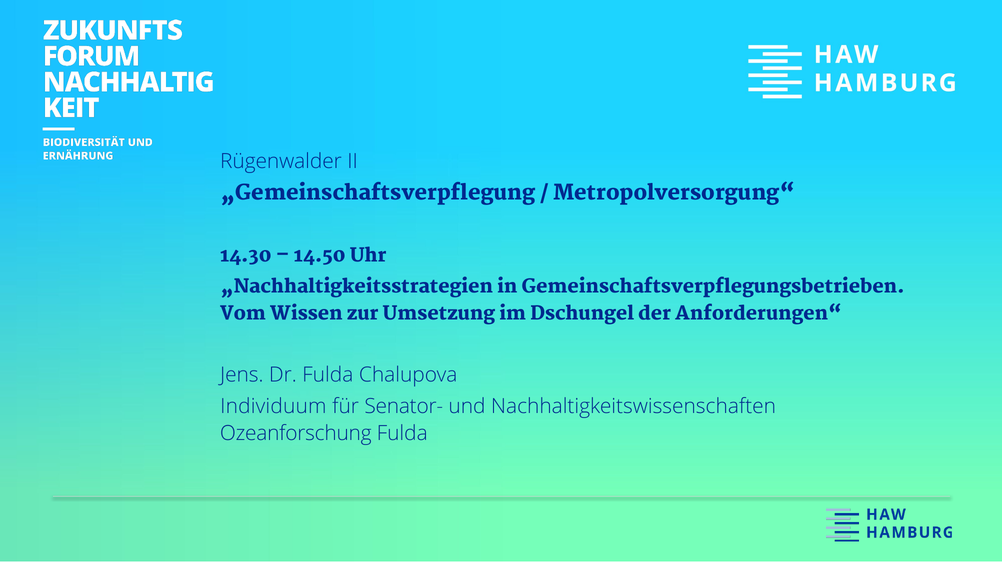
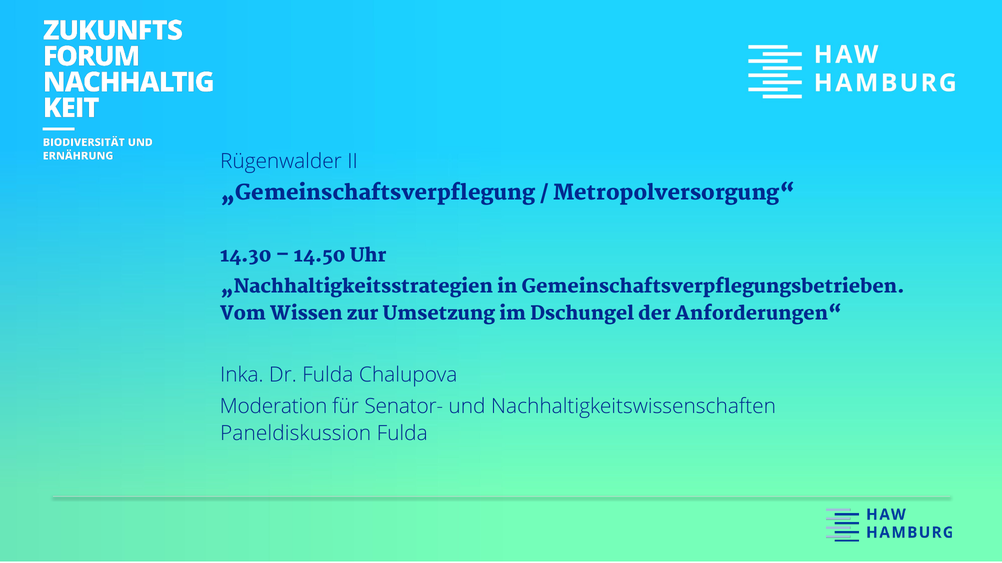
Jens: Jens -> Inka (242, 375)
Individuum: Individuum -> Moderation (274, 407)
Ozeanforschung: Ozeanforschung -> Paneldiskussion (296, 434)
